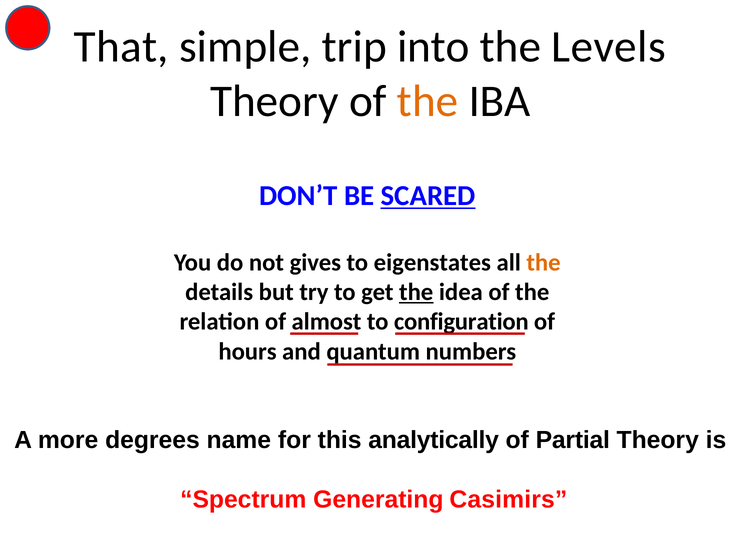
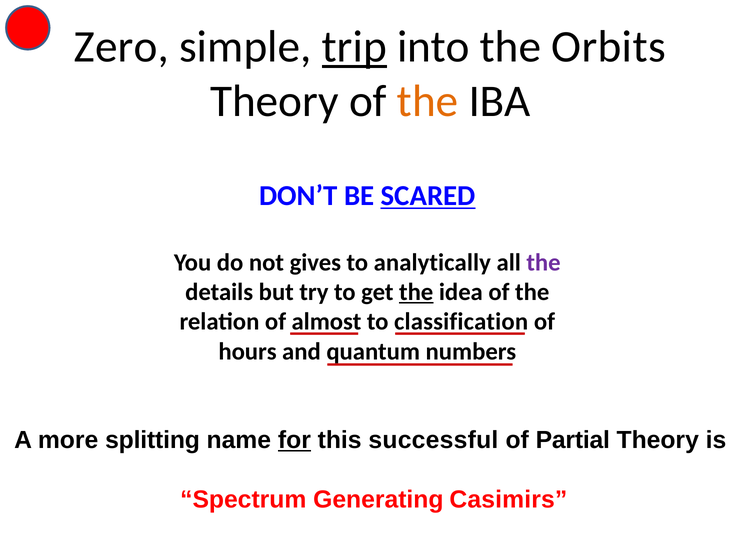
That: That -> Zero (121, 47)
trip underline: none -> present (354, 47)
Levels: Levels -> Orbits (609, 47)
eigenstates: eigenstates -> analytically (432, 262)
the colour: orange -> purple (544, 262)
configuration: configuration -> classification (461, 322)
degrees: degrees -> splitting (153, 440)
for underline: none -> present (294, 440)
analytically: analytically -> successful (433, 440)
